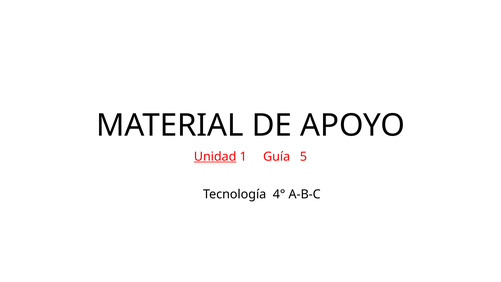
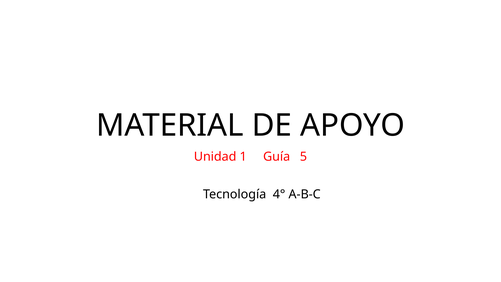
Unidad underline: present -> none (215, 157)
